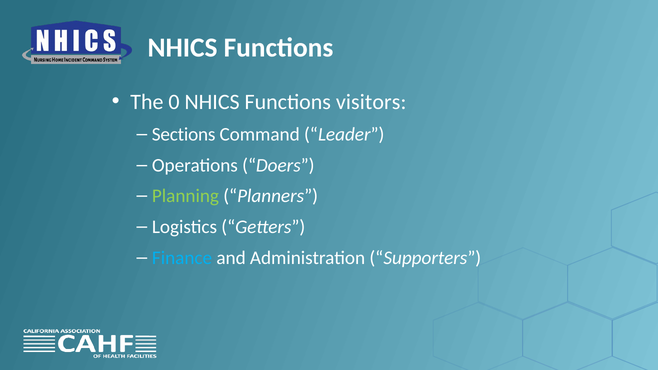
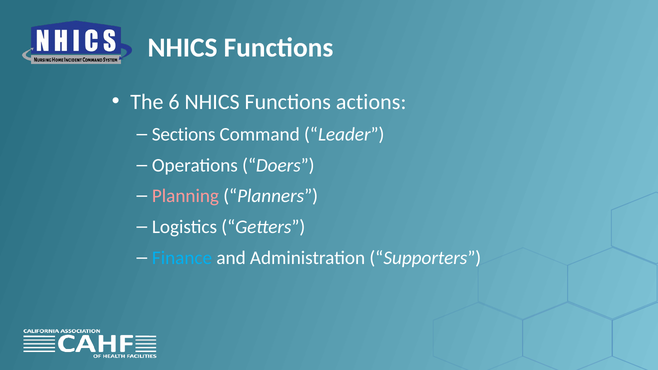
0: 0 -> 6 (174, 102)
visitors: visitors -> actions (371, 102)
Planning colour: light green -> pink (185, 196)
